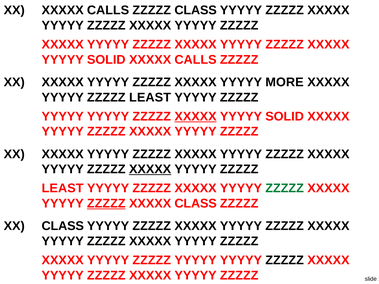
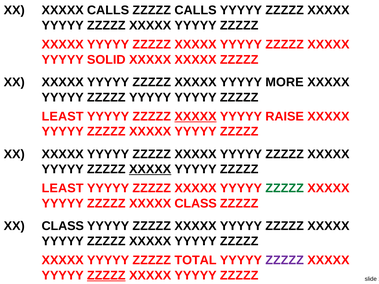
ZZZZZ CLASS: CLASS -> CALLS (196, 10)
CALLS: CALLS -> XXXXX (196, 60)
LEAST: LEAST -> YYYYY (150, 97)
YYYYY: YYYYY -> LEAST (63, 117)
SOLID: SOLID -> RAISE (285, 117)
ZZZZZ underline: present -> none (106, 204)
XXXXX YYYYY ZZZZZ YYYYY: YYYYY -> TOTAL (196, 260)
ZZZZZ colour: black -> purple (285, 260)
ZZZZZ underline: none -> present (106, 276)
